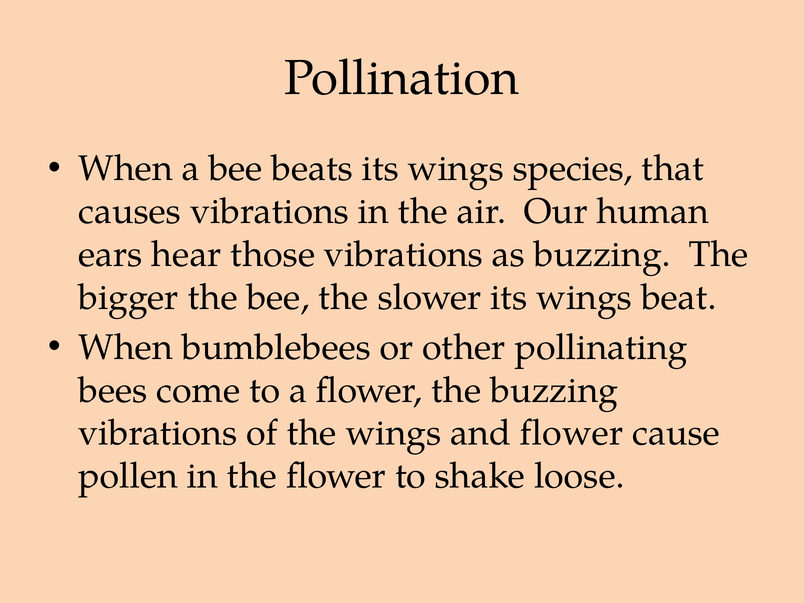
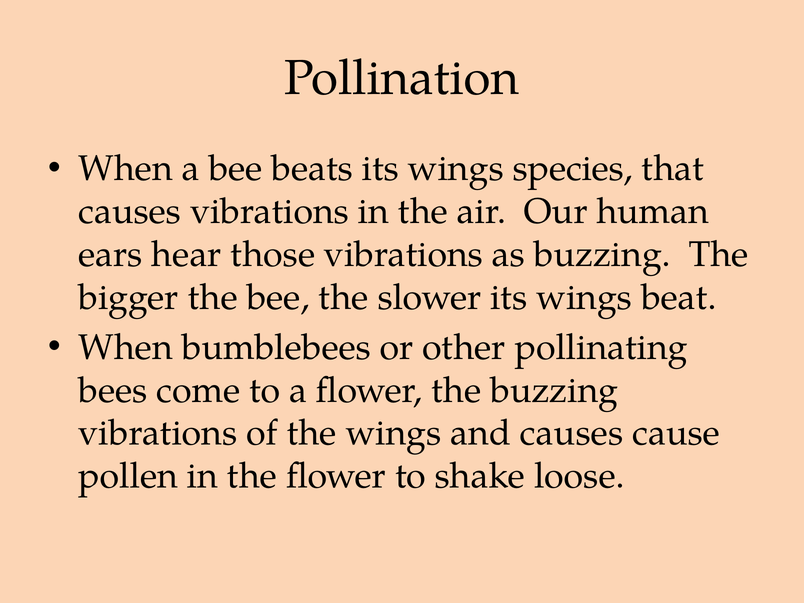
and flower: flower -> causes (572, 433)
